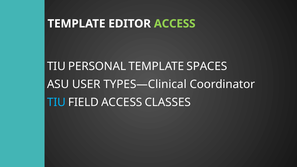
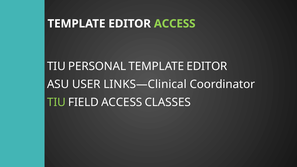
PERSONAL TEMPLATE SPACES: SPACES -> EDITOR (207, 66)
TYPES—Clinical: TYPES—Clinical -> LINKS—Clinical (145, 84)
TIU colour: light blue -> light green (56, 102)
